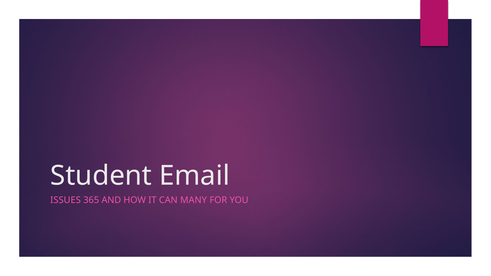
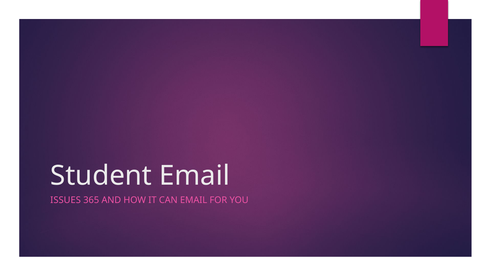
CAN MANY: MANY -> EMAIL (194, 200)
